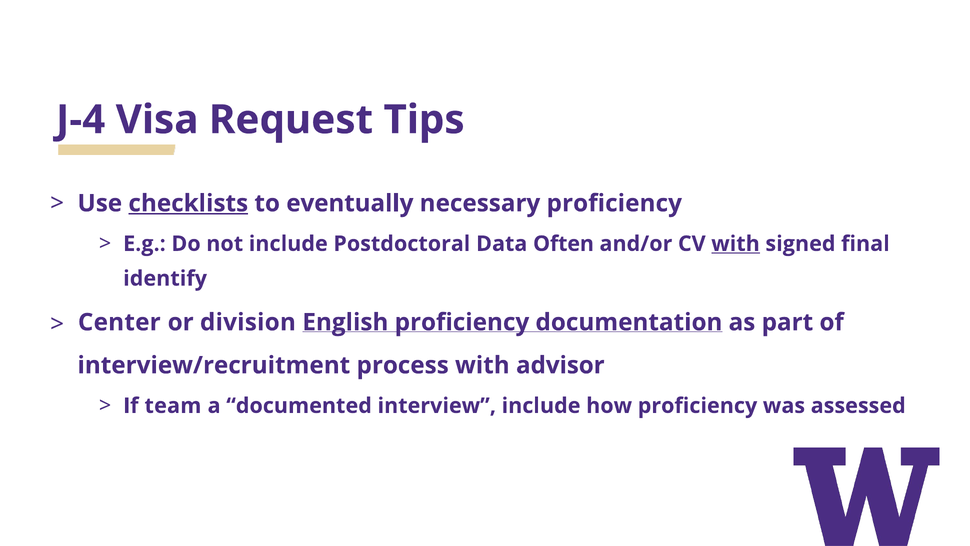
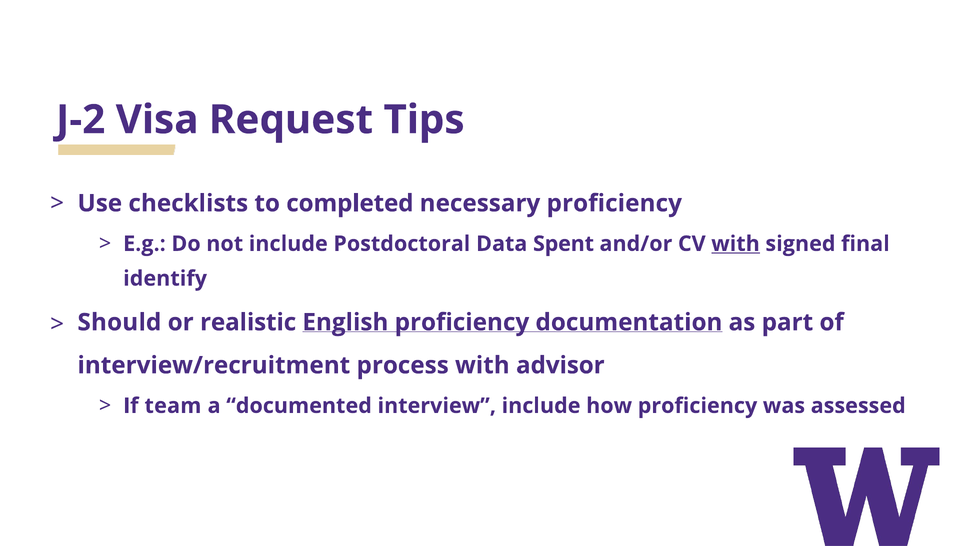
J-4: J-4 -> J-2 (81, 120)
checklists underline: present -> none (188, 203)
eventually: eventually -> completed (350, 203)
Often: Often -> Spent (563, 244)
Center: Center -> Should (119, 322)
division: division -> realistic (248, 322)
